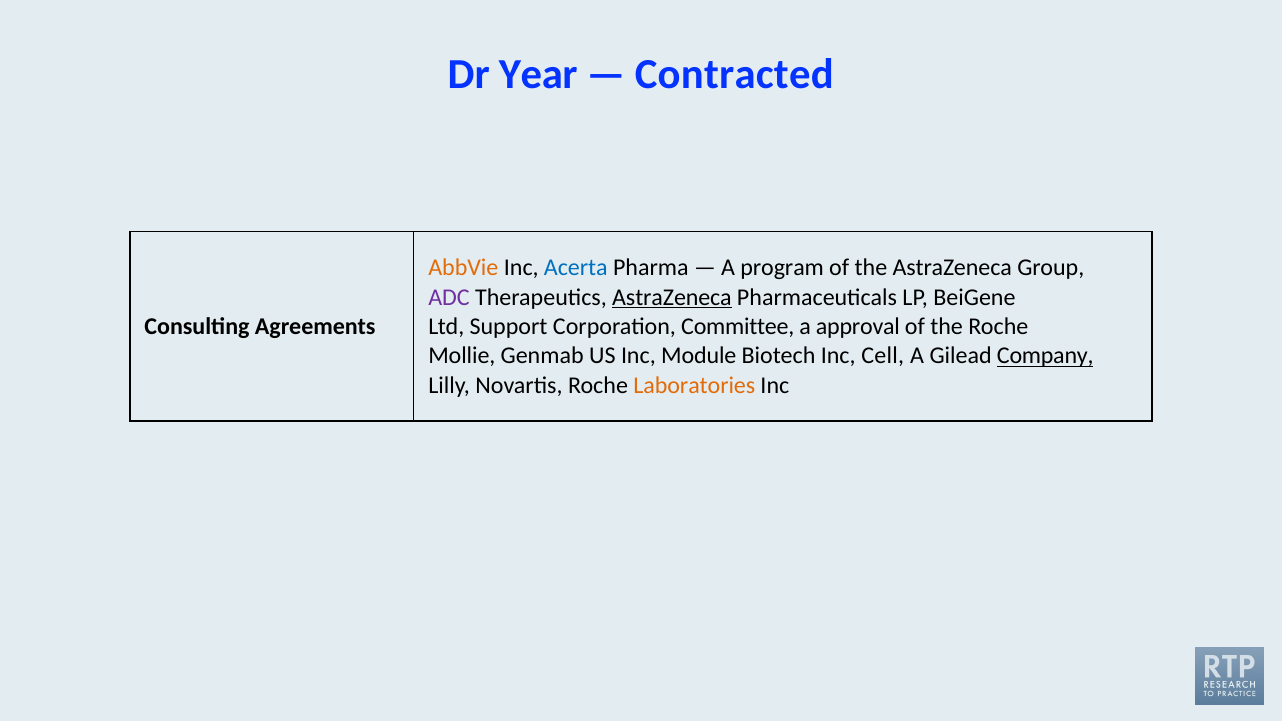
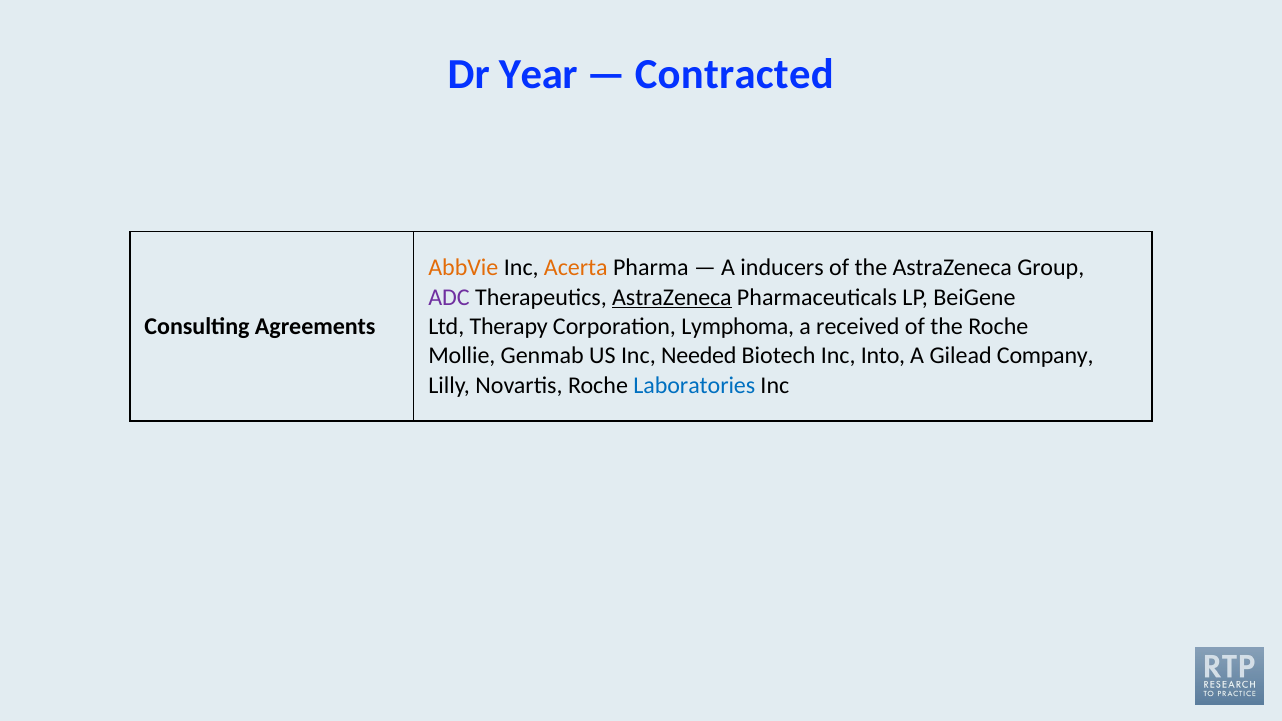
Acerta colour: blue -> orange (576, 268)
program: program -> inducers (782, 268)
Support: Support -> Therapy (509, 327)
Committee: Committee -> Lymphoma (738, 327)
approval: approval -> received (858, 327)
Module: Module -> Needed (699, 356)
Cell: Cell -> Into (883, 356)
Company underline: present -> none (1045, 356)
Laboratories colour: orange -> blue (694, 385)
